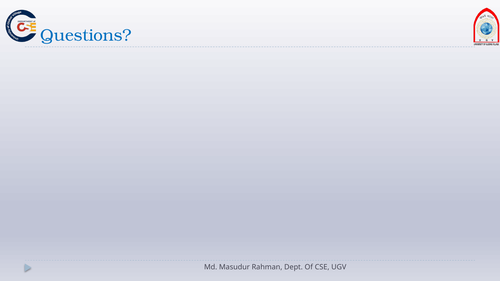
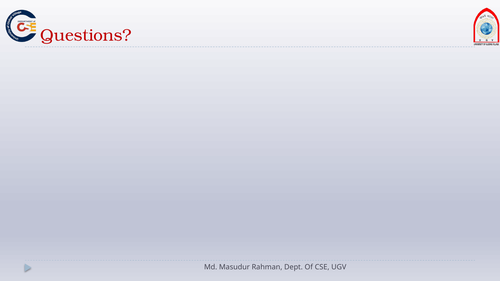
Questions colour: blue -> red (86, 35)
